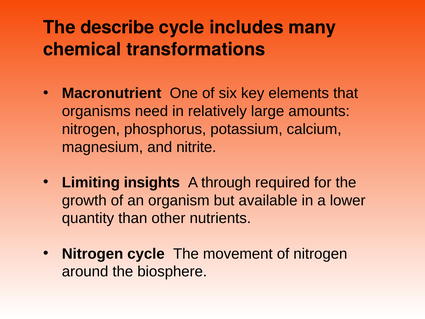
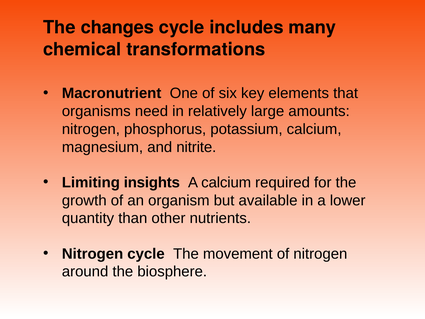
describe: describe -> changes (117, 27)
A through: through -> calcium (226, 182)
